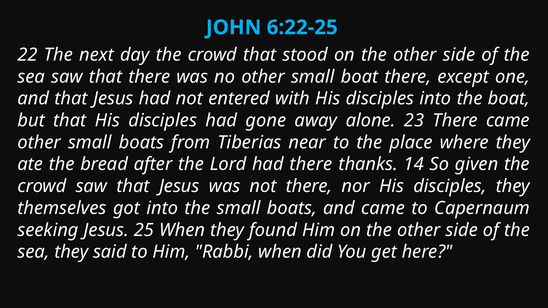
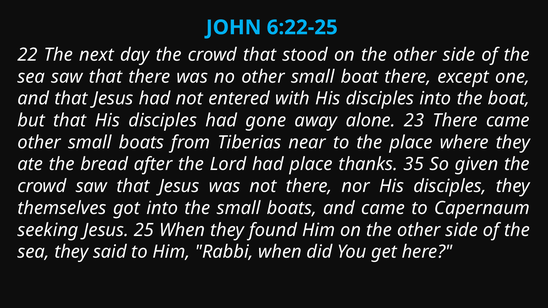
had there: there -> place (311, 164)
14: 14 -> 35 (414, 164)
